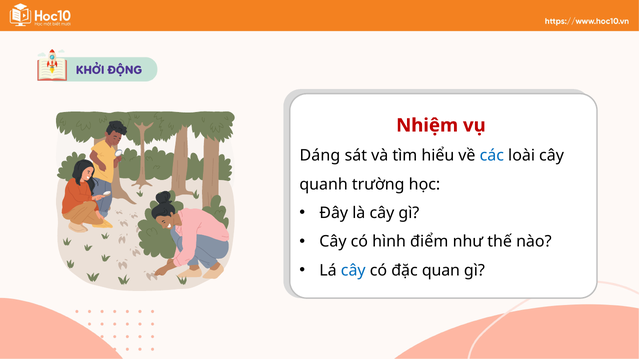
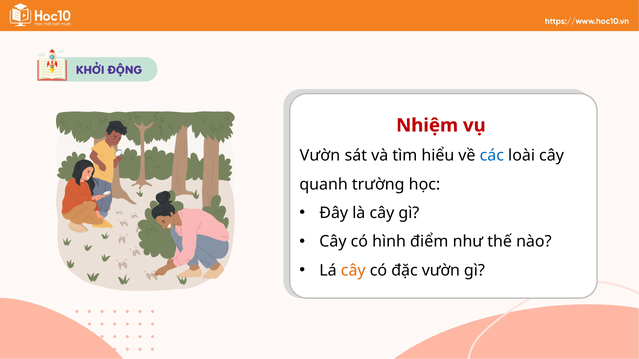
Dáng: Dáng -> Vườn (320, 156)
cây colour: blue -> orange (353, 271)
đặc quan: quan -> vườn (441, 271)
